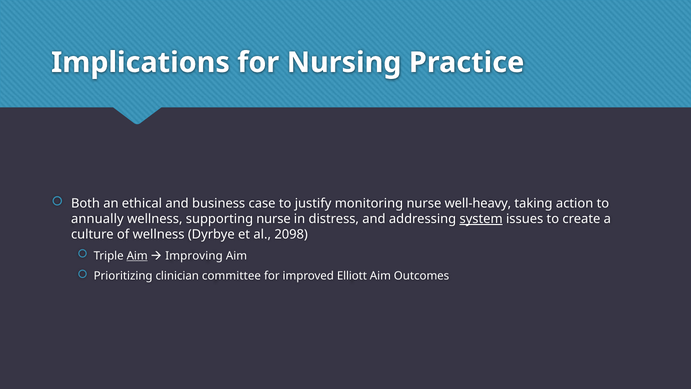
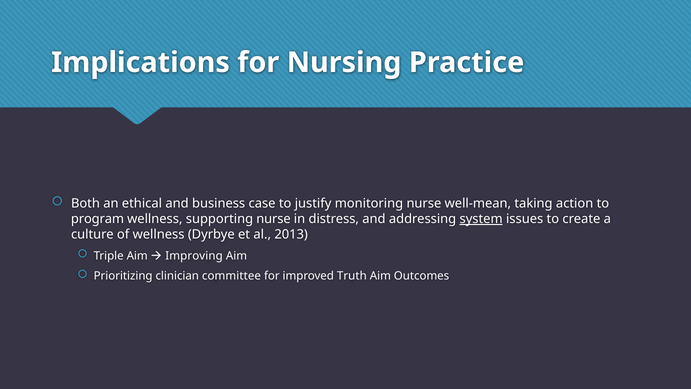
well-heavy: well-heavy -> well-mean (478, 203)
annually: annually -> program (97, 219)
2098: 2098 -> 2013 (291, 234)
Aim underline: present -> none (137, 256)
Elliott: Elliott -> Truth (352, 276)
